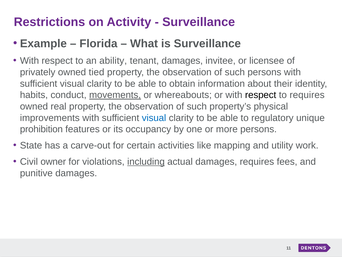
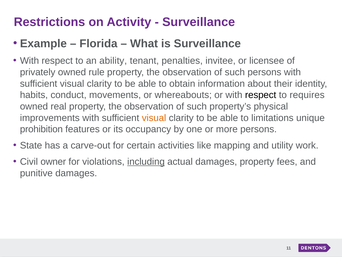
tenant damages: damages -> penalties (182, 61)
tied: tied -> rule (97, 72)
movements underline: present -> none (115, 95)
visual colour: blue -> orange (154, 118)
regulatory: regulatory -> limitations (272, 118)
damages requires: requires -> property (257, 161)
